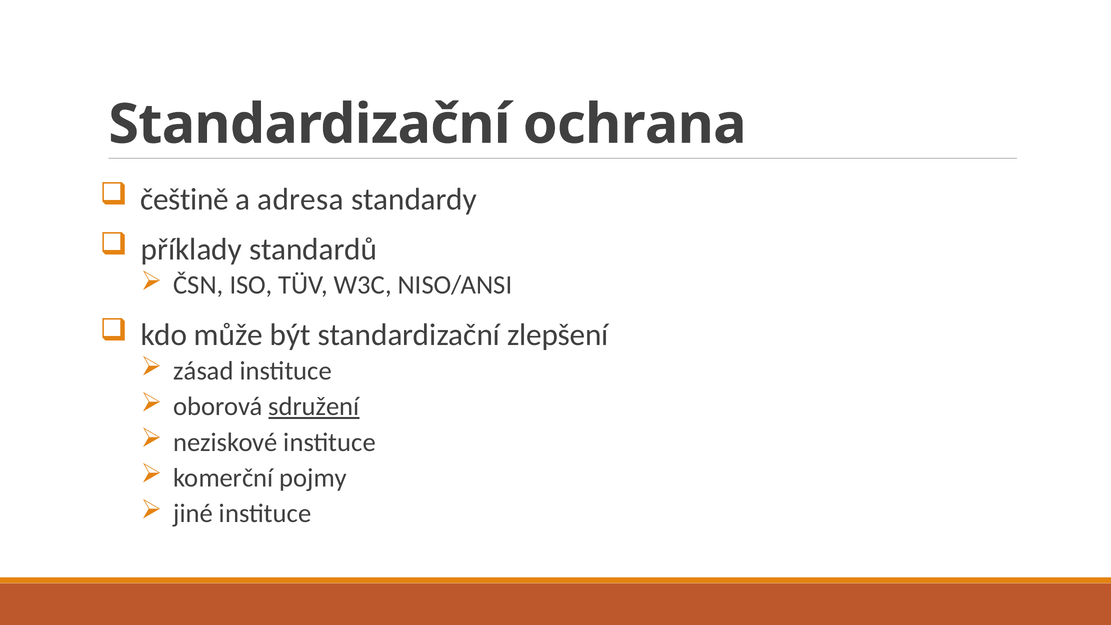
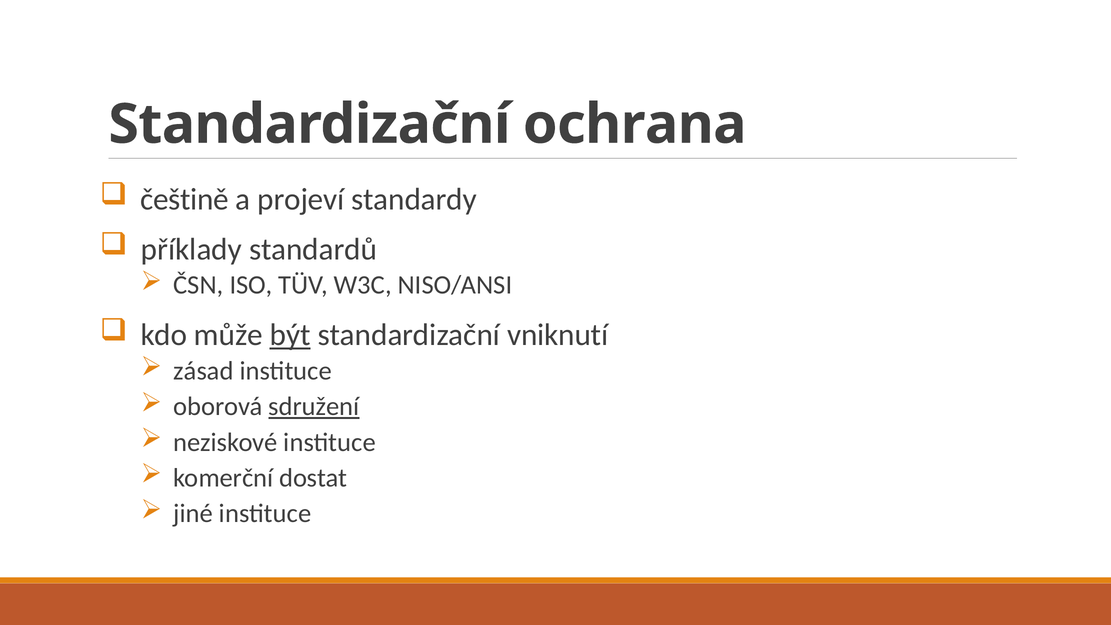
adresa: adresa -> projeví (301, 199)
být underline: none -> present (290, 335)
zlepšení: zlepšení -> vniknutí (558, 335)
pojmy: pojmy -> dostat (313, 478)
